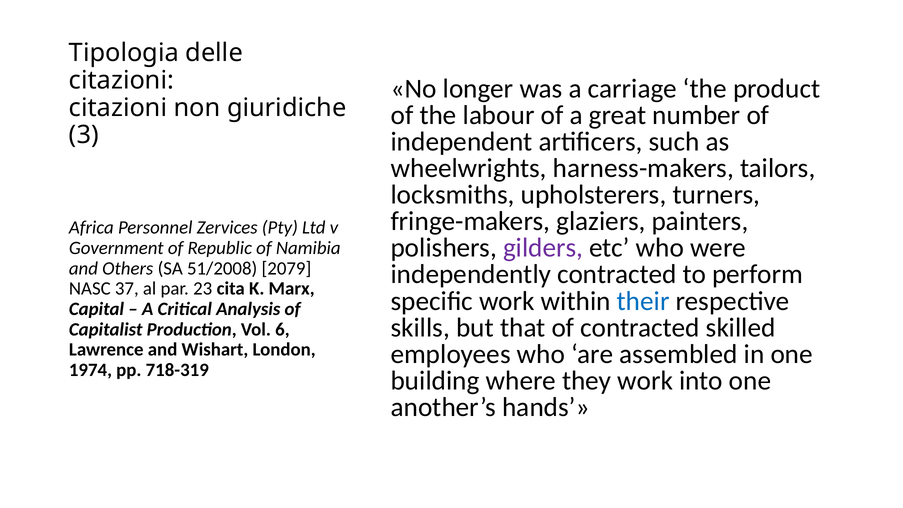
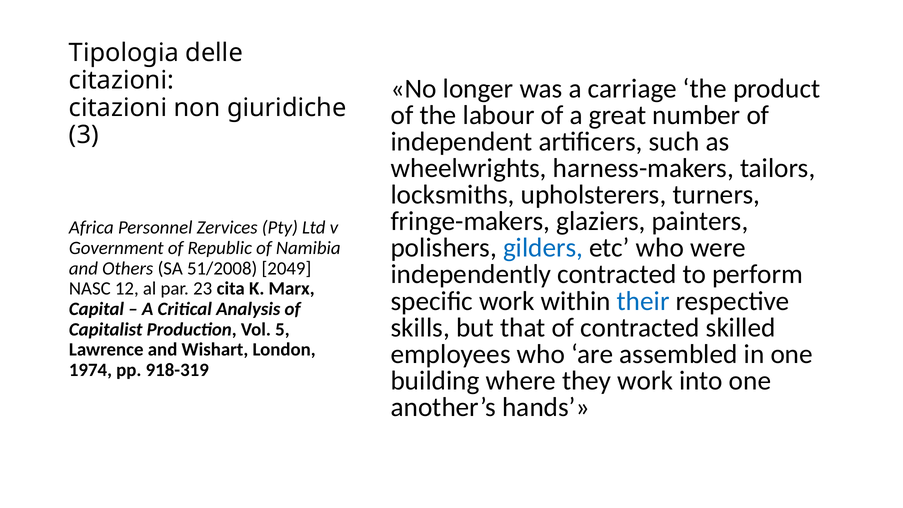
gilders colour: purple -> blue (543, 248)
2079: 2079 -> 2049 (286, 268)
37: 37 -> 12 (127, 289)
6: 6 -> 5 (282, 329)
718-319: 718-319 -> 918-319 (177, 370)
